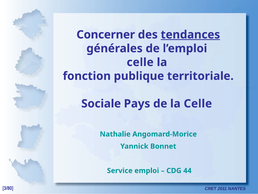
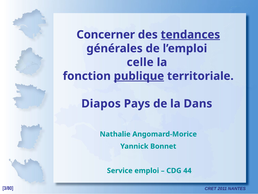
publique underline: none -> present (139, 76)
Sociale: Sociale -> Diapos (101, 103)
la Celle: Celle -> Dans (198, 103)
